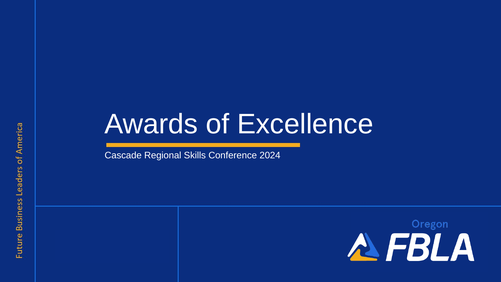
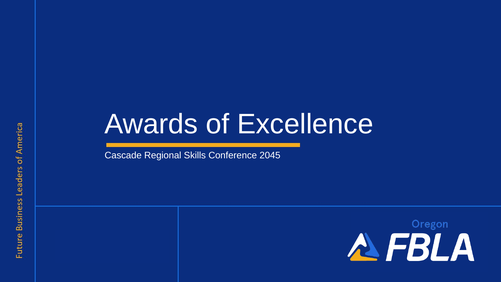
2024: 2024 -> 2045 (270, 155)
